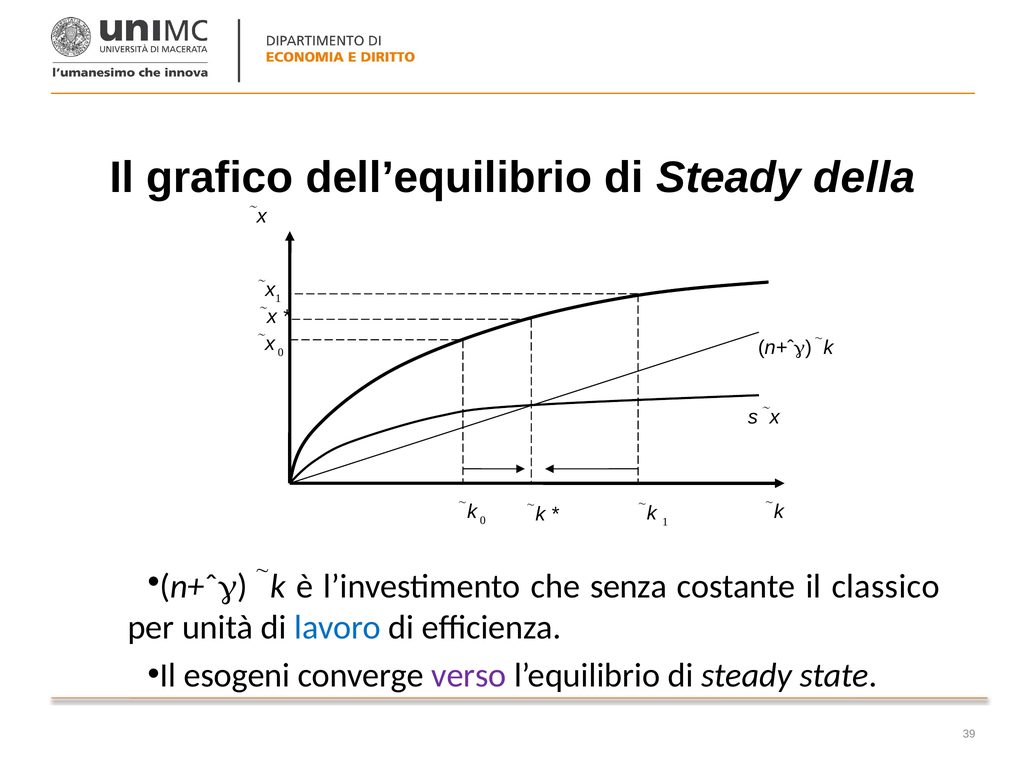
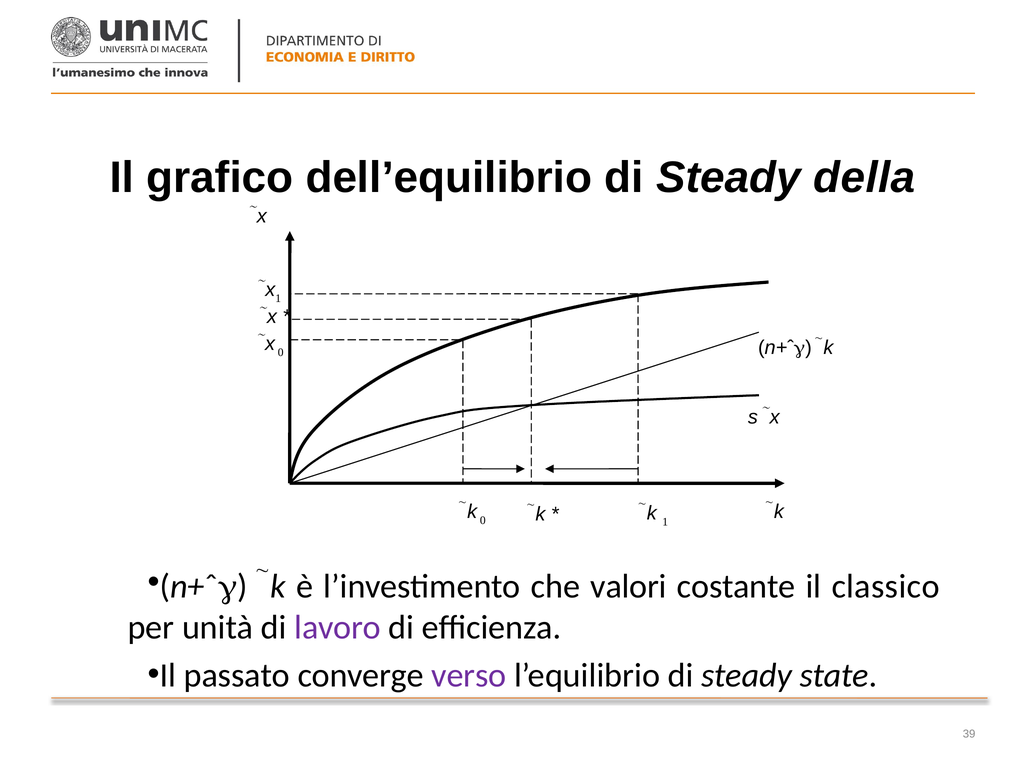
senza: senza -> valori (629, 587)
lavoro colour: blue -> purple (338, 628)
esogeni: esogeni -> passato (237, 676)
